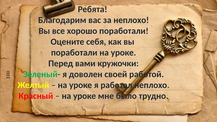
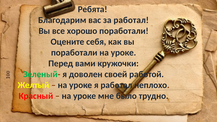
за неплохо: неплохо -> работал (131, 20)
